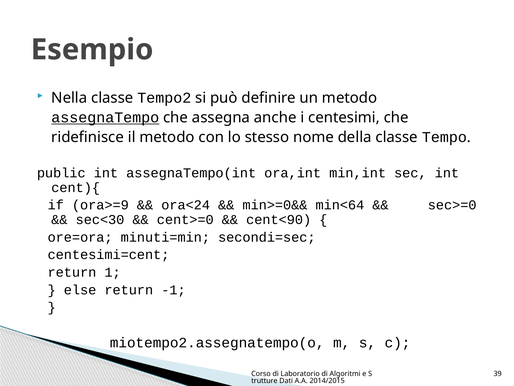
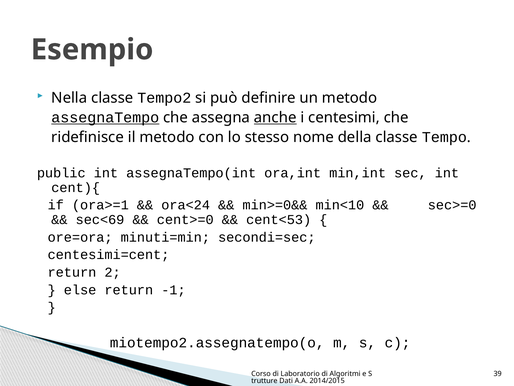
anche underline: none -> present (275, 117)
ora>=9: ora>=9 -> ora>=1 (100, 205)
min<64: min<64 -> min<10 (340, 205)
sec<30: sec<30 -> sec<69 (100, 220)
cent<90: cent<90 -> cent<53 (279, 220)
1: 1 -> 2 (113, 272)
